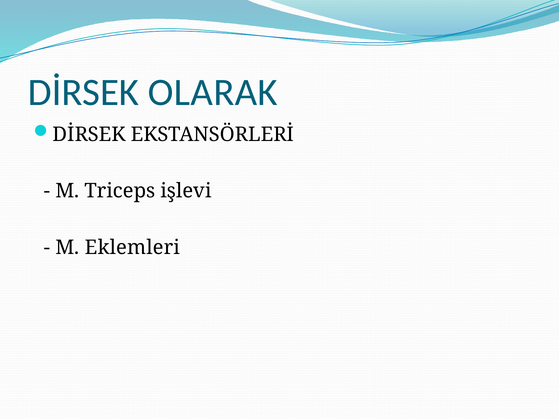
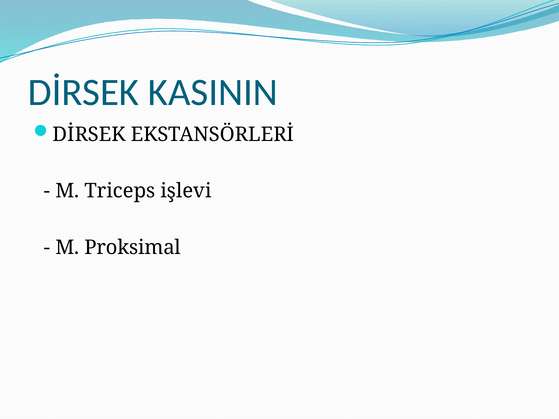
OLARAK: OLARAK -> KASININ (213, 92)
Eklemleri: Eklemleri -> Proksimal (133, 248)
